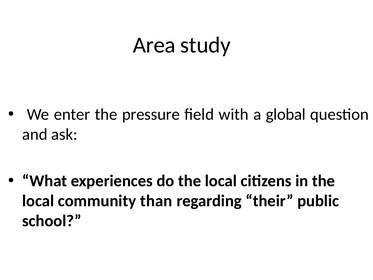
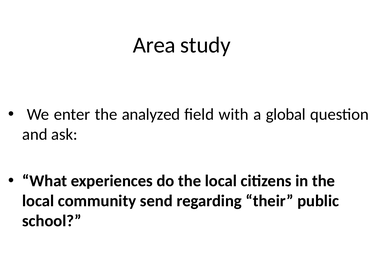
pressure: pressure -> analyzed (151, 114)
than: than -> send (156, 201)
